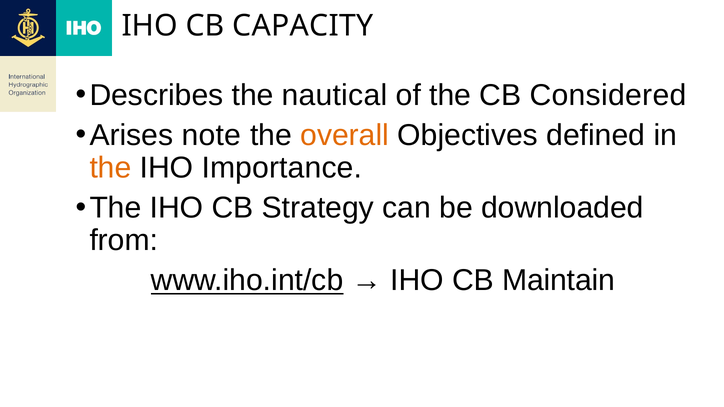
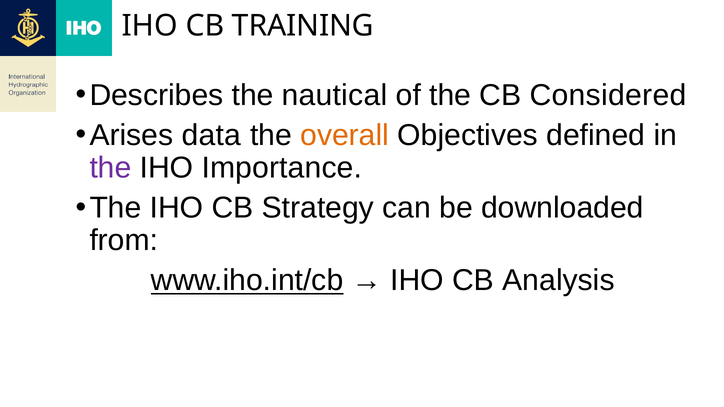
CAPACITY: CAPACITY -> TRAINING (303, 26)
note: note -> data (211, 135)
the colour: orange -> purple (110, 168)
Maintain: Maintain -> Analysis (559, 281)
